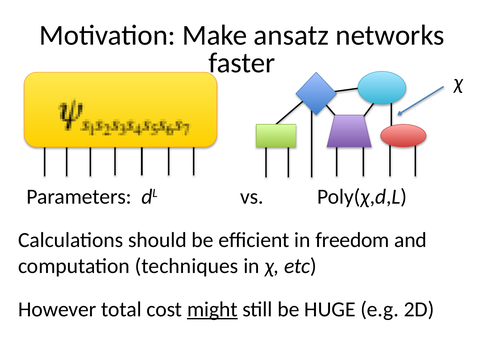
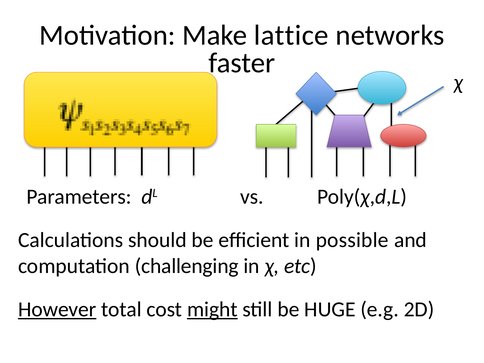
ansatz: ansatz -> lattice (291, 35)
freedom: freedom -> possible (352, 240)
techniques: techniques -> challenging (187, 266)
However underline: none -> present (57, 309)
